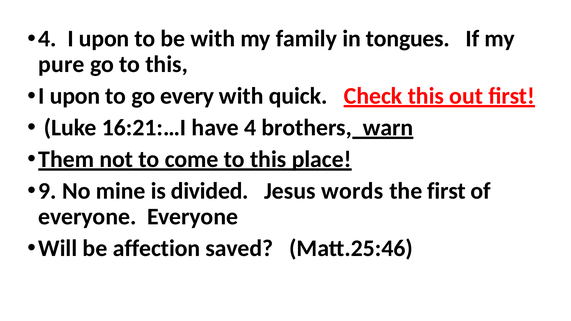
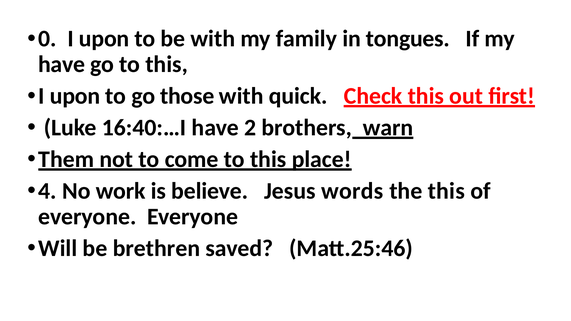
4: 4 -> 0 (47, 39)
pure: pure -> have (62, 64)
every: every -> those (187, 96)
16:21:…I: 16:21:…I -> 16:40:…I (144, 128)
have 4: 4 -> 2 (250, 128)
9: 9 -> 4 (47, 191)
mine: mine -> work (121, 191)
divided: divided -> believe (210, 191)
the first: first -> this (446, 191)
affection: affection -> brethren (156, 248)
